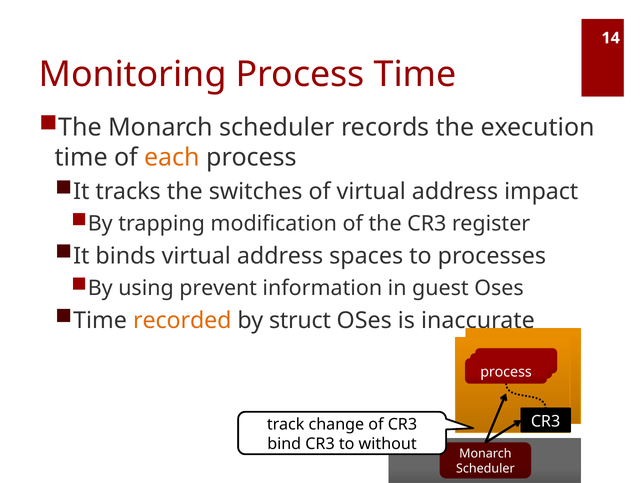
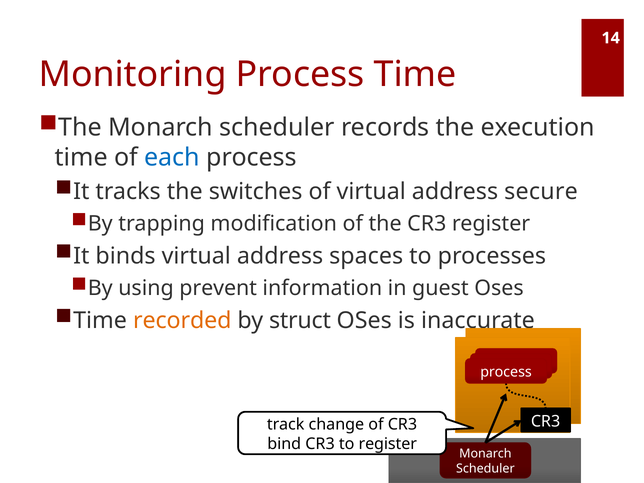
each colour: orange -> blue (172, 157)
impact: impact -> secure (541, 192)
to without: without -> register (388, 444)
